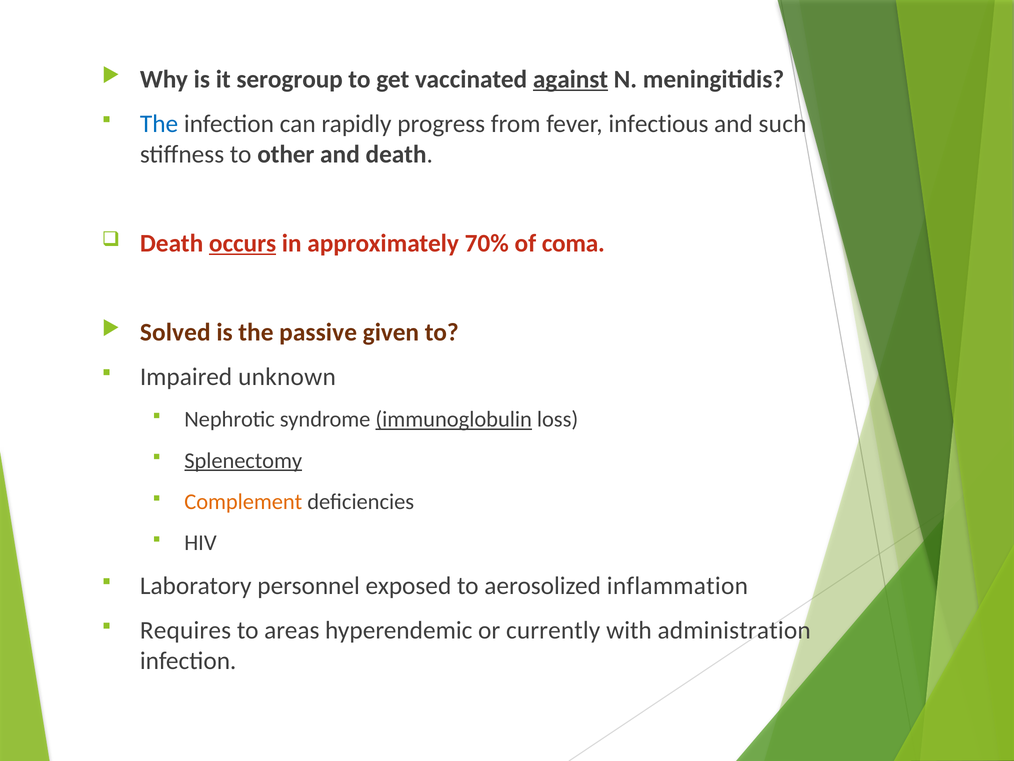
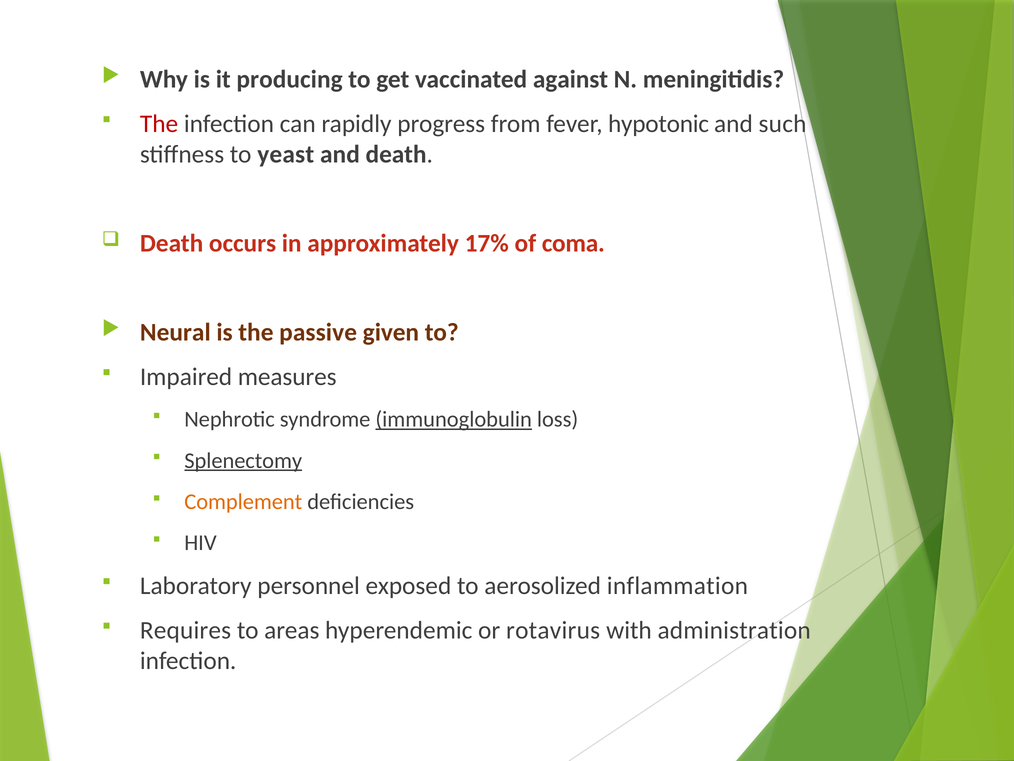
serogroup: serogroup -> producing (290, 79)
against underline: present -> none (570, 79)
The colour: blue -> red (159, 124)
infectious: infectious -> hypotonic (659, 124)
other: other -> yeast (286, 154)
occurs underline: present -> none (243, 243)
70%: 70% -> 17% (487, 243)
Solved: Solved -> Neural (175, 332)
unknown: unknown -> measures (287, 377)
currently: currently -> rotavirus (553, 630)
